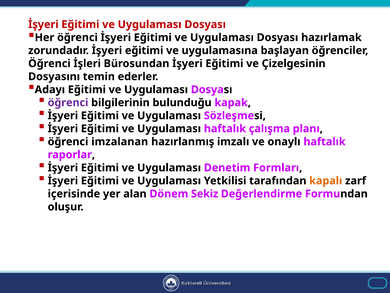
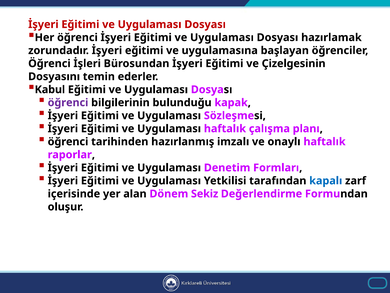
Adayı: Adayı -> Kabul (50, 89)
imzalanan: imzalanan -> tarihinden (120, 141)
kapalı colour: orange -> blue (326, 180)
